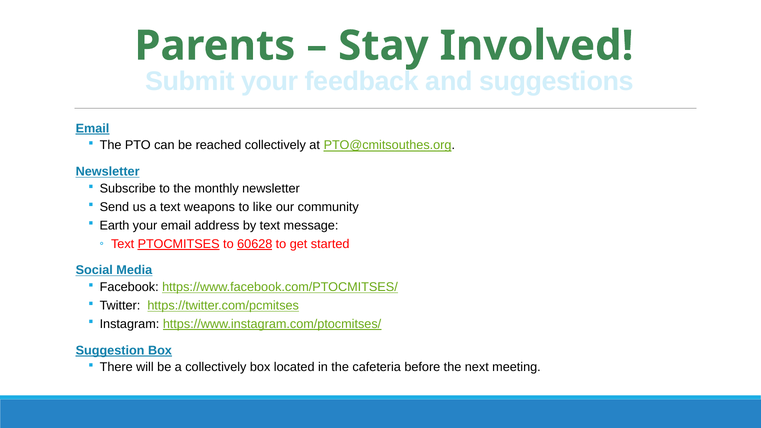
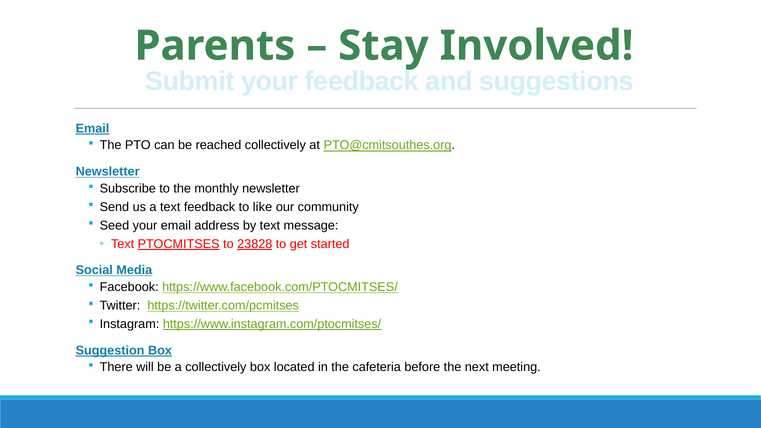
text weapons: weapons -> feedback (210, 207)
Earth: Earth -> Seed (114, 225)
60628: 60628 -> 23828 (255, 244)
